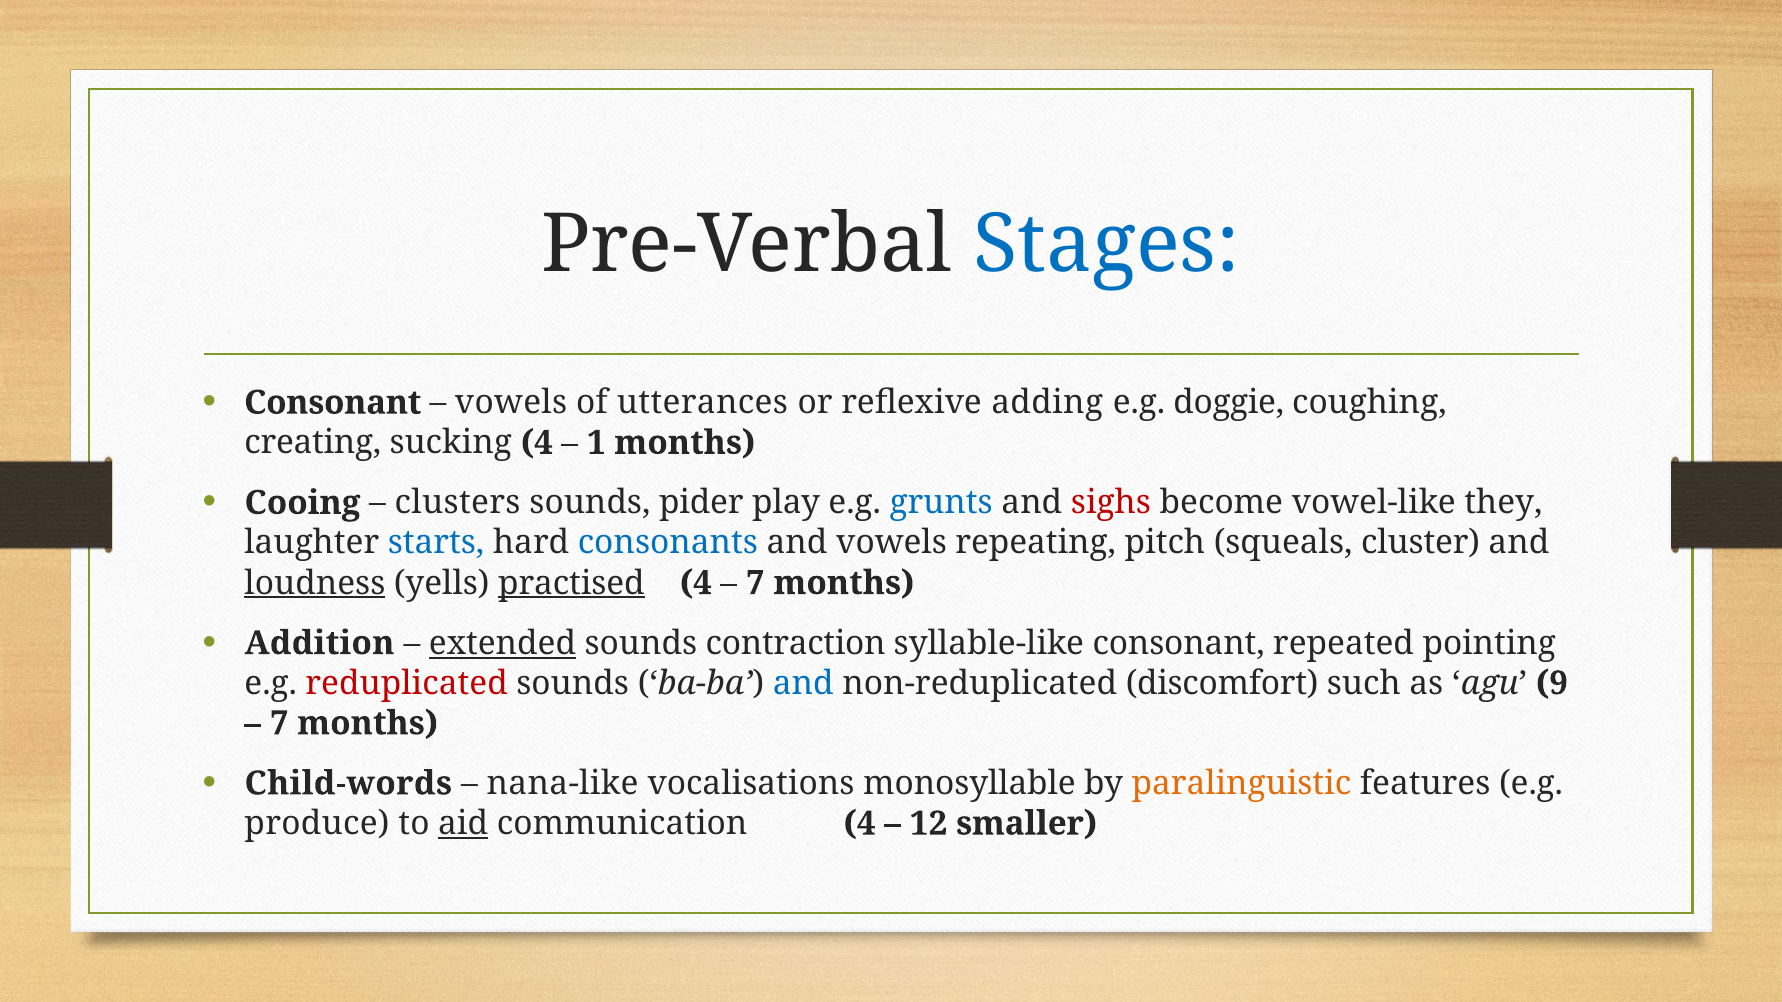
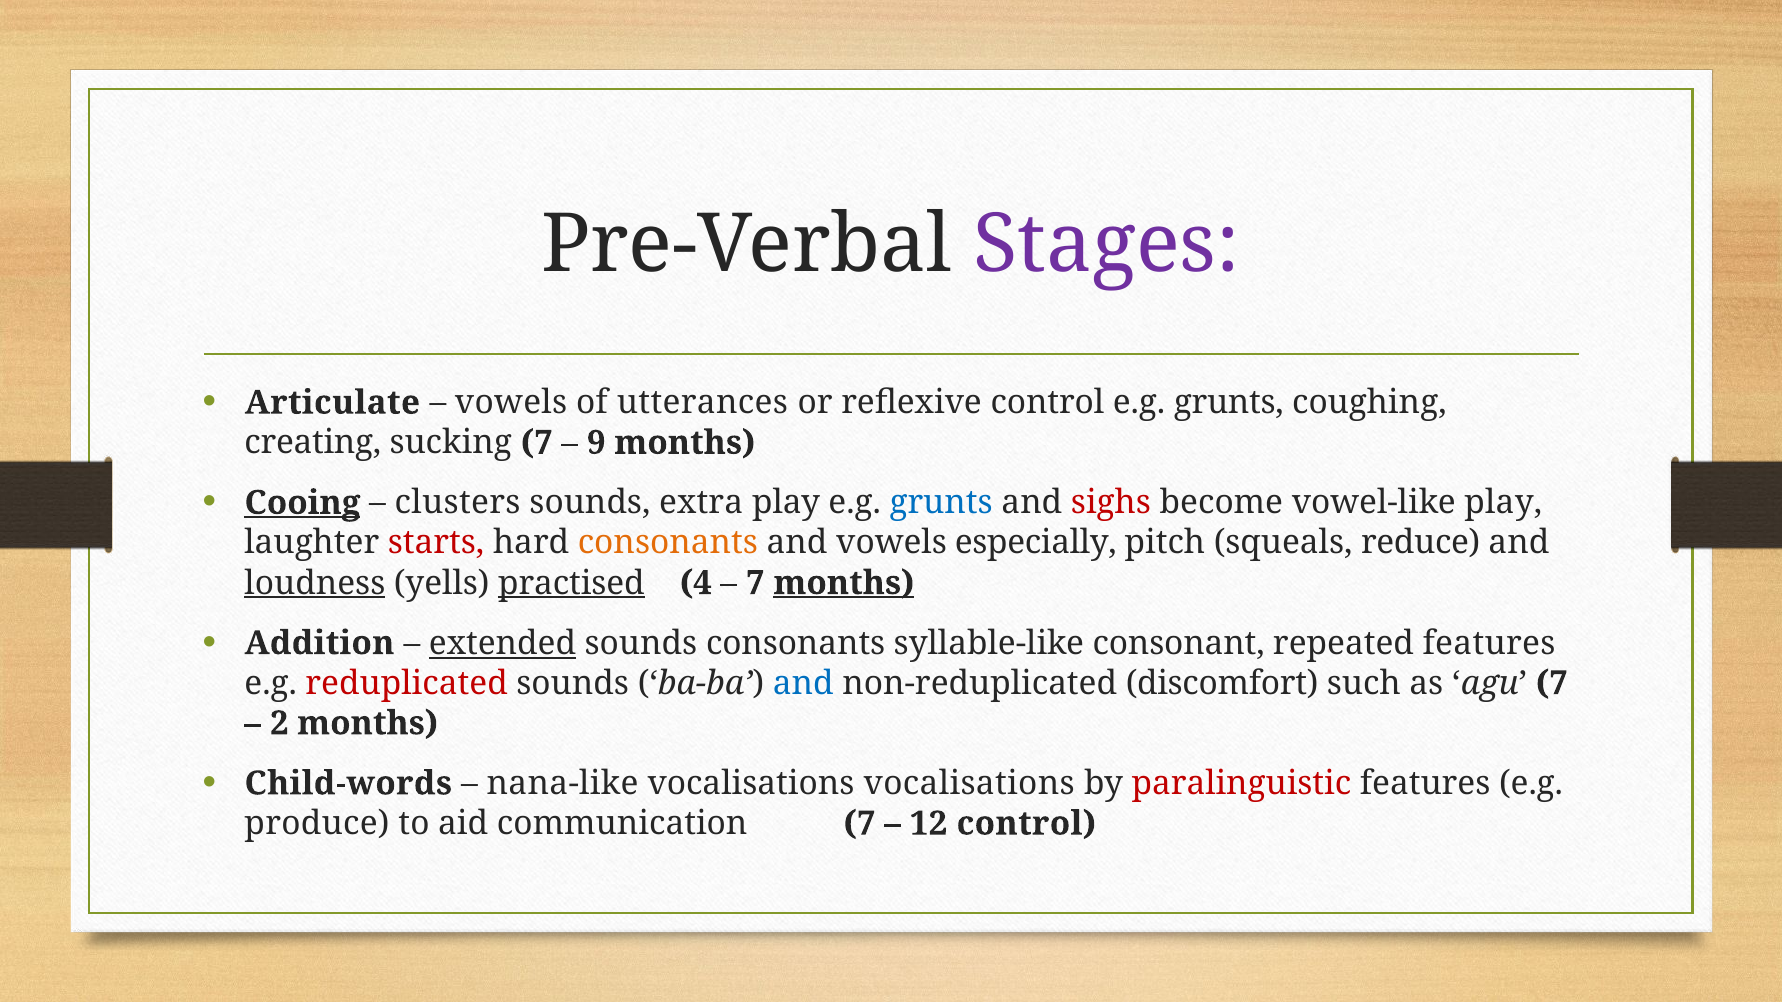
Stages colour: blue -> purple (1107, 245)
Consonant: Consonant -> Articulate (332, 403)
reflexive adding: adding -> control (1047, 403)
doggie: doggie -> grunts (1229, 403)
sucking 4: 4 -> 7 (537, 443)
1: 1 -> 9 (596, 443)
Cooing underline: none -> present (302, 503)
pider: pider -> extra (701, 503)
vowel-like they: they -> play (1503, 503)
starts colour: blue -> red (436, 543)
consonants colour: blue -> orange (668, 543)
repeating: repeating -> especially (1036, 543)
cluster: cluster -> reduce (1421, 543)
months underline: none -> present (844, 583)
sounds contraction: contraction -> consonants (796, 643)
repeated pointing: pointing -> features (1489, 643)
agu 9: 9 -> 7 (1552, 683)
7: 7 -> 2 (279, 724)
vocalisations monosyllable: monosyllable -> vocalisations (969, 784)
paralinguistic colour: orange -> red (1241, 784)
aid underline: present -> none (463, 824)
communication 4: 4 -> 7 (860, 824)
12 smaller: smaller -> control (1026, 824)
